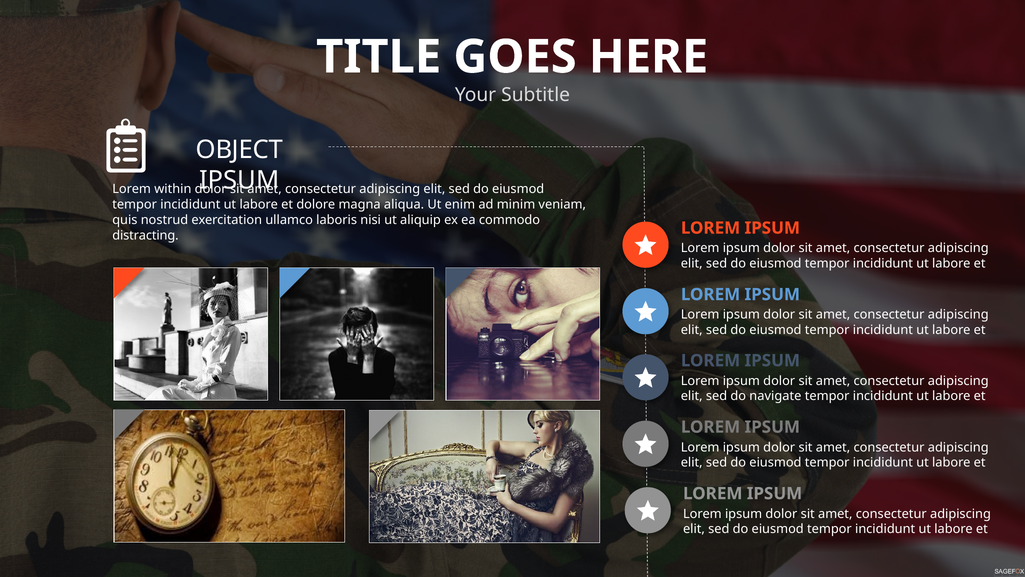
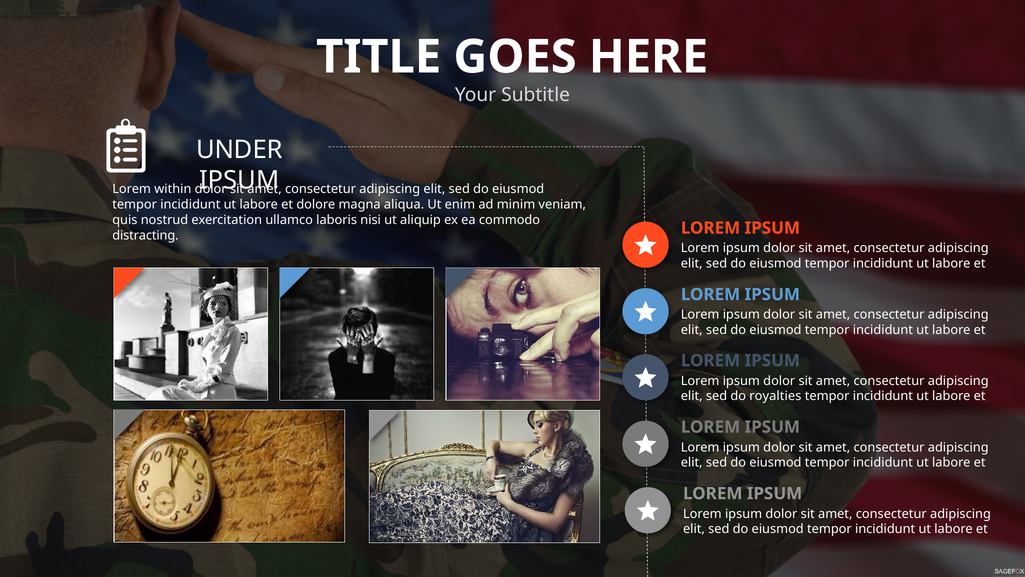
OBJECT: OBJECT -> UNDER (239, 150)
navigate: navigate -> royalties (775, 396)
